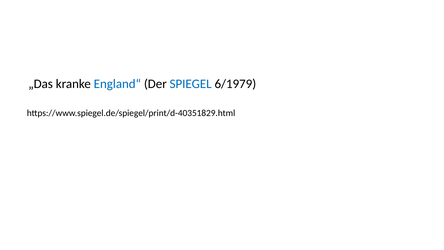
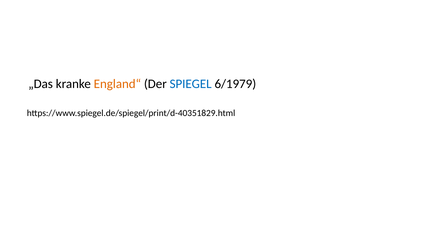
England“ colour: blue -> orange (117, 84)
